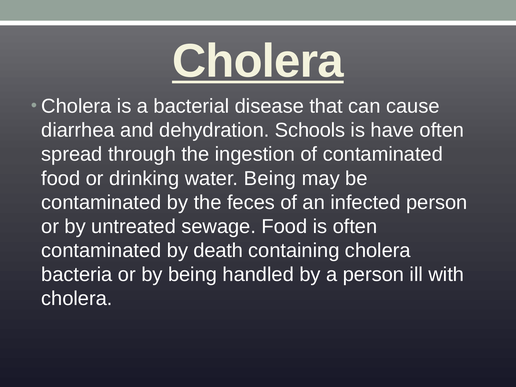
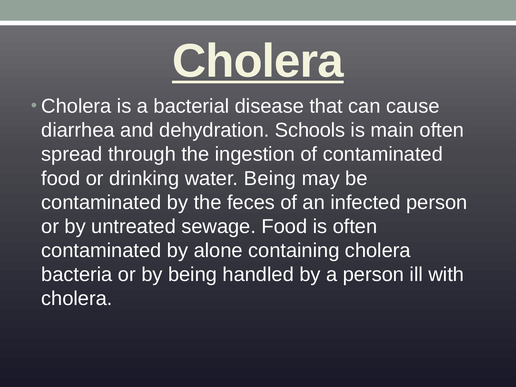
have: have -> main (392, 130)
death: death -> alone (218, 250)
